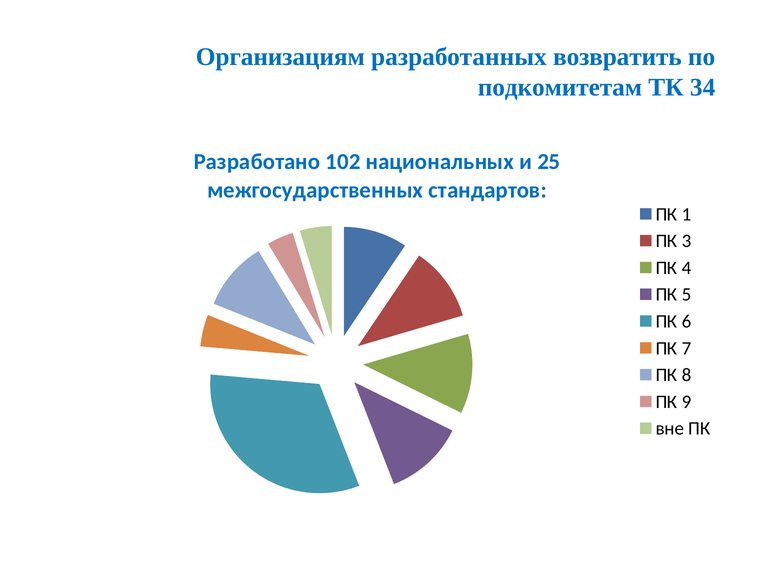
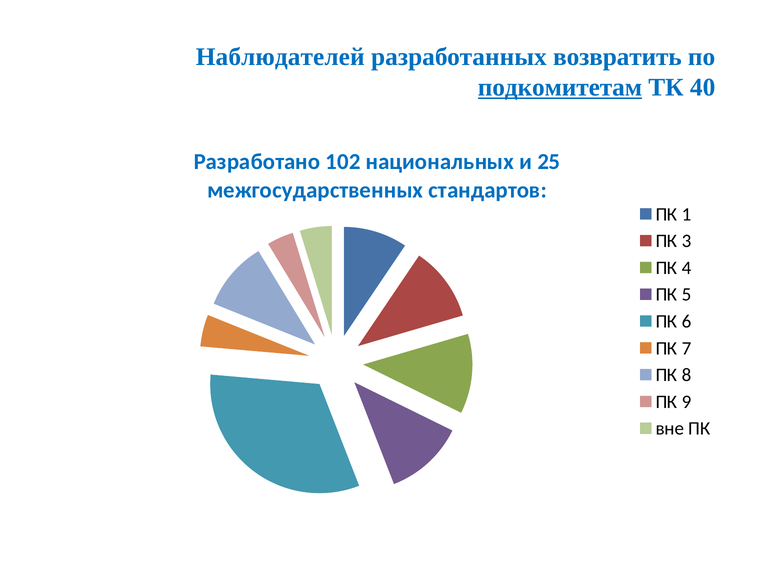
Организациям: Организациям -> Наблюдателей (280, 57)
подкомитетам underline: none -> present (560, 87)
34: 34 -> 40 (703, 87)
